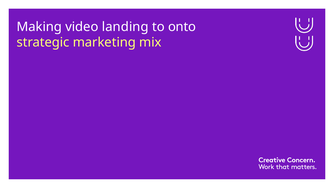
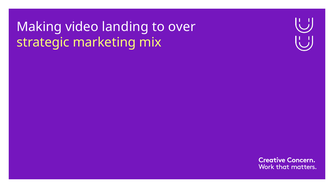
onto: onto -> over (182, 27)
